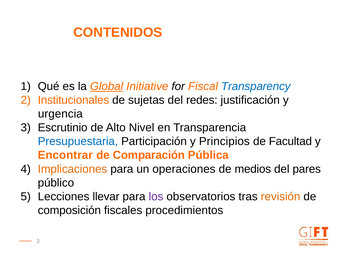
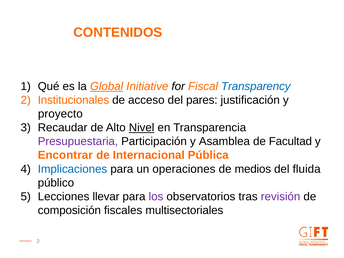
sujetas: sujetas -> acceso (146, 100)
redes: redes -> pares (202, 100)
urgencia: urgencia -> proyecto (60, 114)
Escrutinio: Escrutinio -> Recaudar (63, 128)
Nivel underline: none -> present (142, 128)
Presupuestaria colour: blue -> purple (78, 141)
Principios: Principios -> Asamblea (224, 141)
Comparación: Comparación -> Internacional (149, 155)
Implicaciones colour: orange -> blue (72, 169)
pares: pares -> fluida (307, 169)
revisión colour: orange -> purple (281, 196)
procedimientos: procedimientos -> multisectoriales (184, 210)
